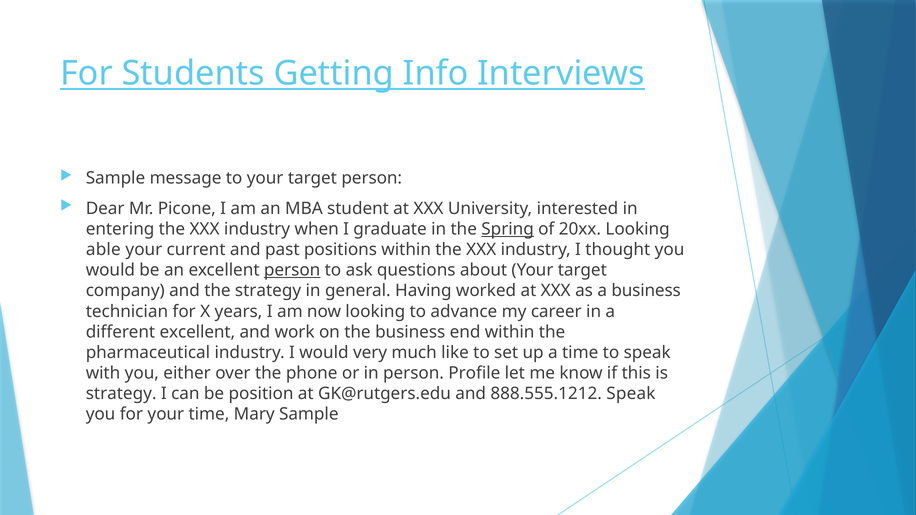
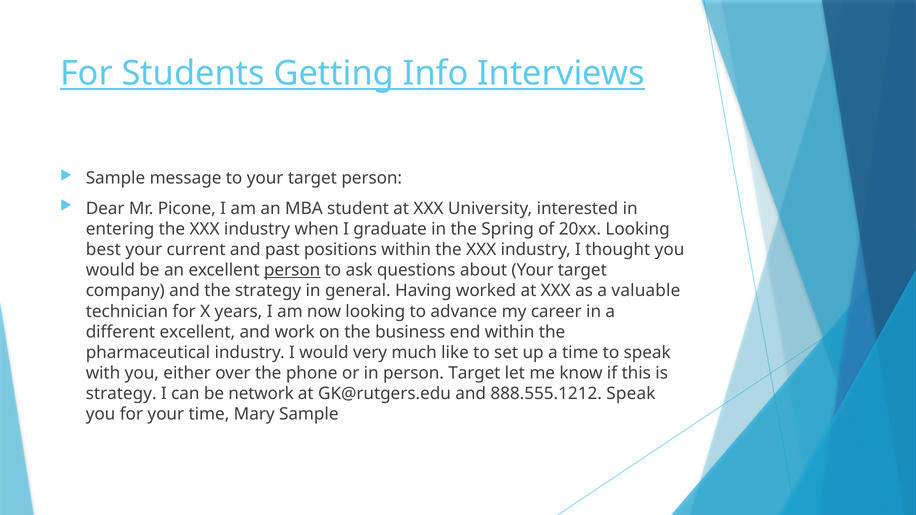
Spring underline: present -> none (508, 229)
able: able -> best (103, 250)
a business: business -> valuable (646, 291)
person Profile: Profile -> Target (474, 373)
position: position -> network (261, 394)
